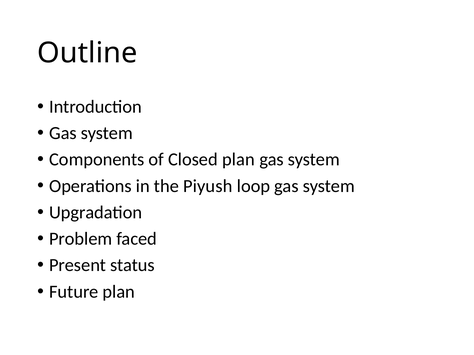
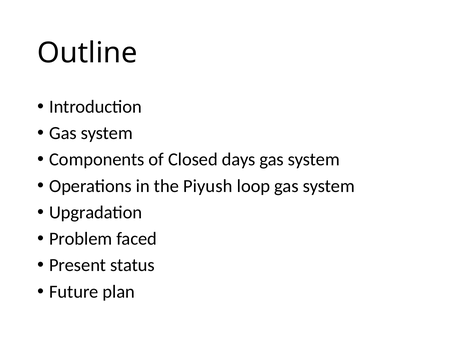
Closed plan: plan -> days (239, 160)
